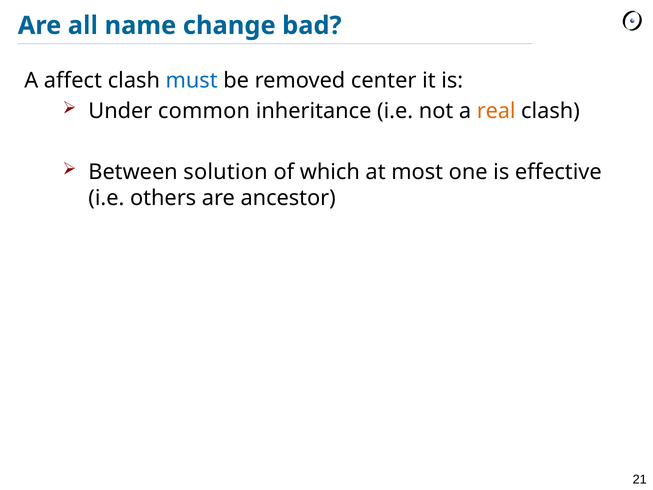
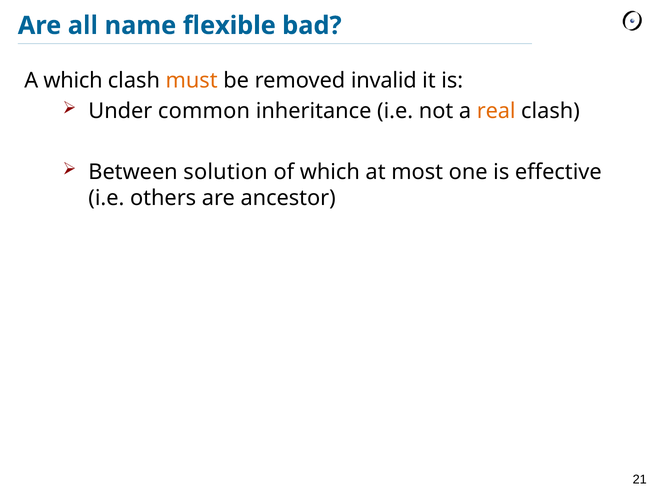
change: change -> flexible (229, 26)
A affect: affect -> which (73, 81)
must colour: blue -> orange (192, 81)
center: center -> invalid (384, 81)
